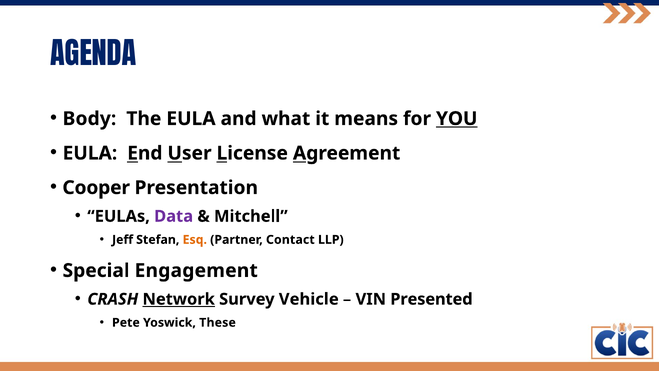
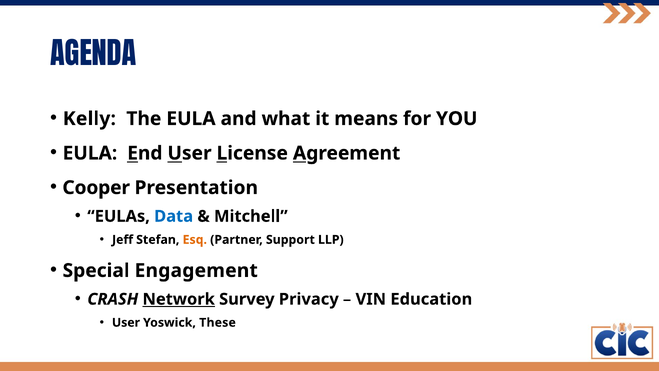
Body: Body -> Kelly (89, 119)
YOU underline: present -> none (457, 119)
Data colour: purple -> blue (174, 216)
Contact: Contact -> Support (290, 240)
Vehicle: Vehicle -> Privacy (309, 299)
Presented: Presented -> Education (431, 299)
Pete: Pete -> User (126, 322)
